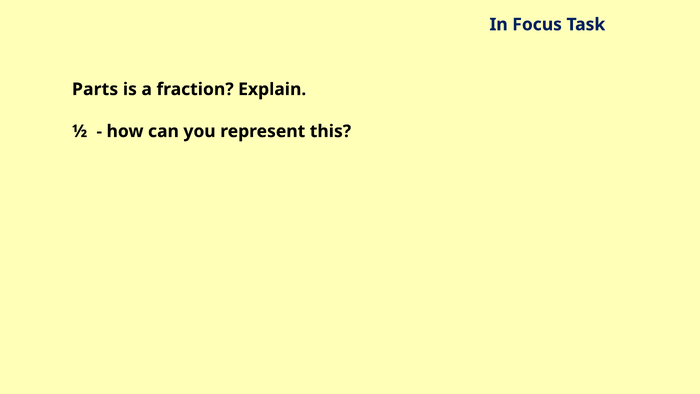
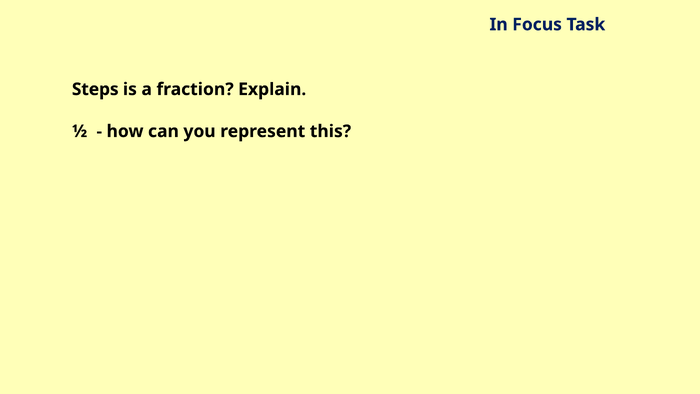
Parts: Parts -> Steps (95, 89)
